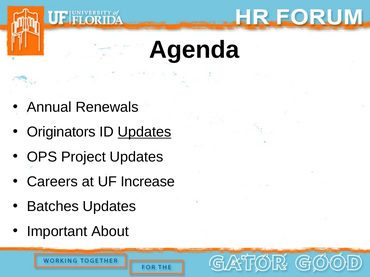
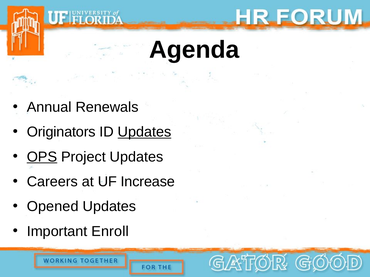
OPS underline: none -> present (42, 157)
Batches: Batches -> Opened (53, 207)
About: About -> Enroll (110, 232)
